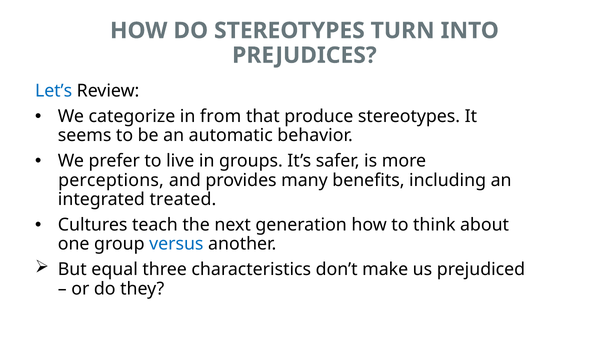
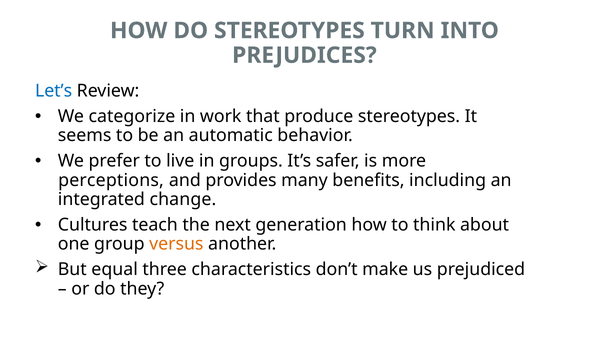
from: from -> work (221, 116)
treated: treated -> change (183, 199)
versus colour: blue -> orange (176, 244)
